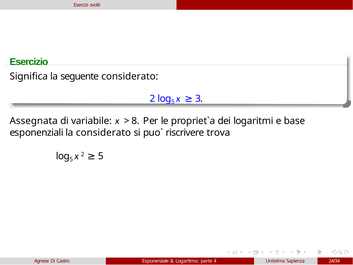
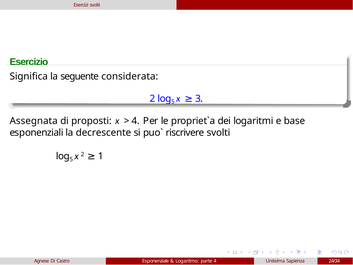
seguente considerato: considerato -> considerata (130, 76)
variabile: variabile -> proposti (91, 121)
8: 8 -> 4 (135, 121)
la considerato: considerato -> decrescente (103, 133)
riscrivere trova: trova -> svolti (218, 133)
5: 5 -> 1 (101, 156)
